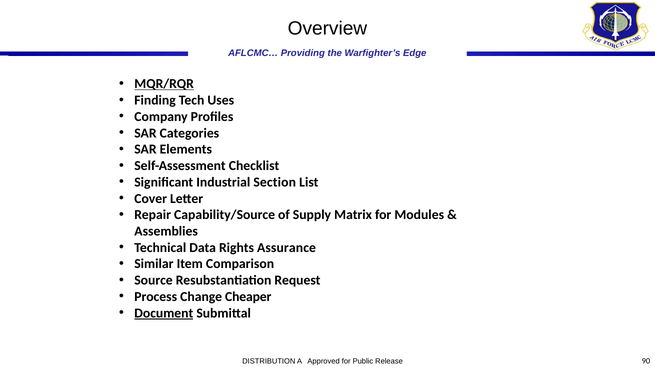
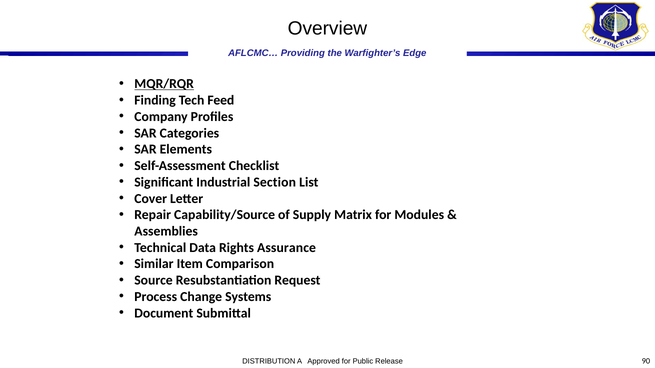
Uses: Uses -> Feed (221, 100)
Cheaper: Cheaper -> Systems (248, 297)
Document underline: present -> none (164, 313)
